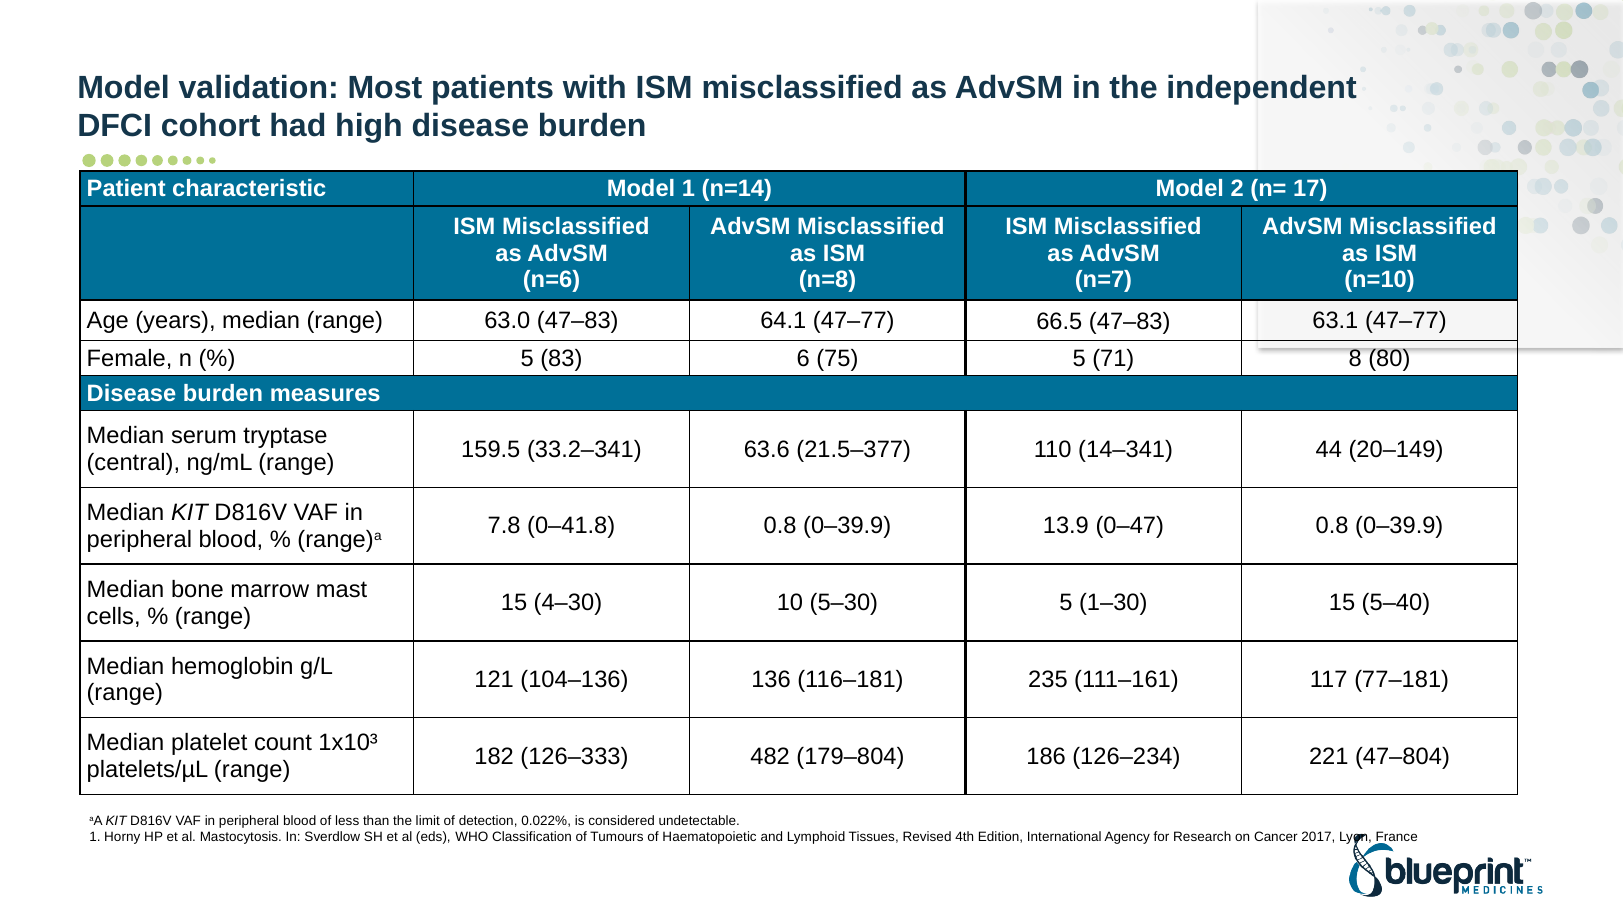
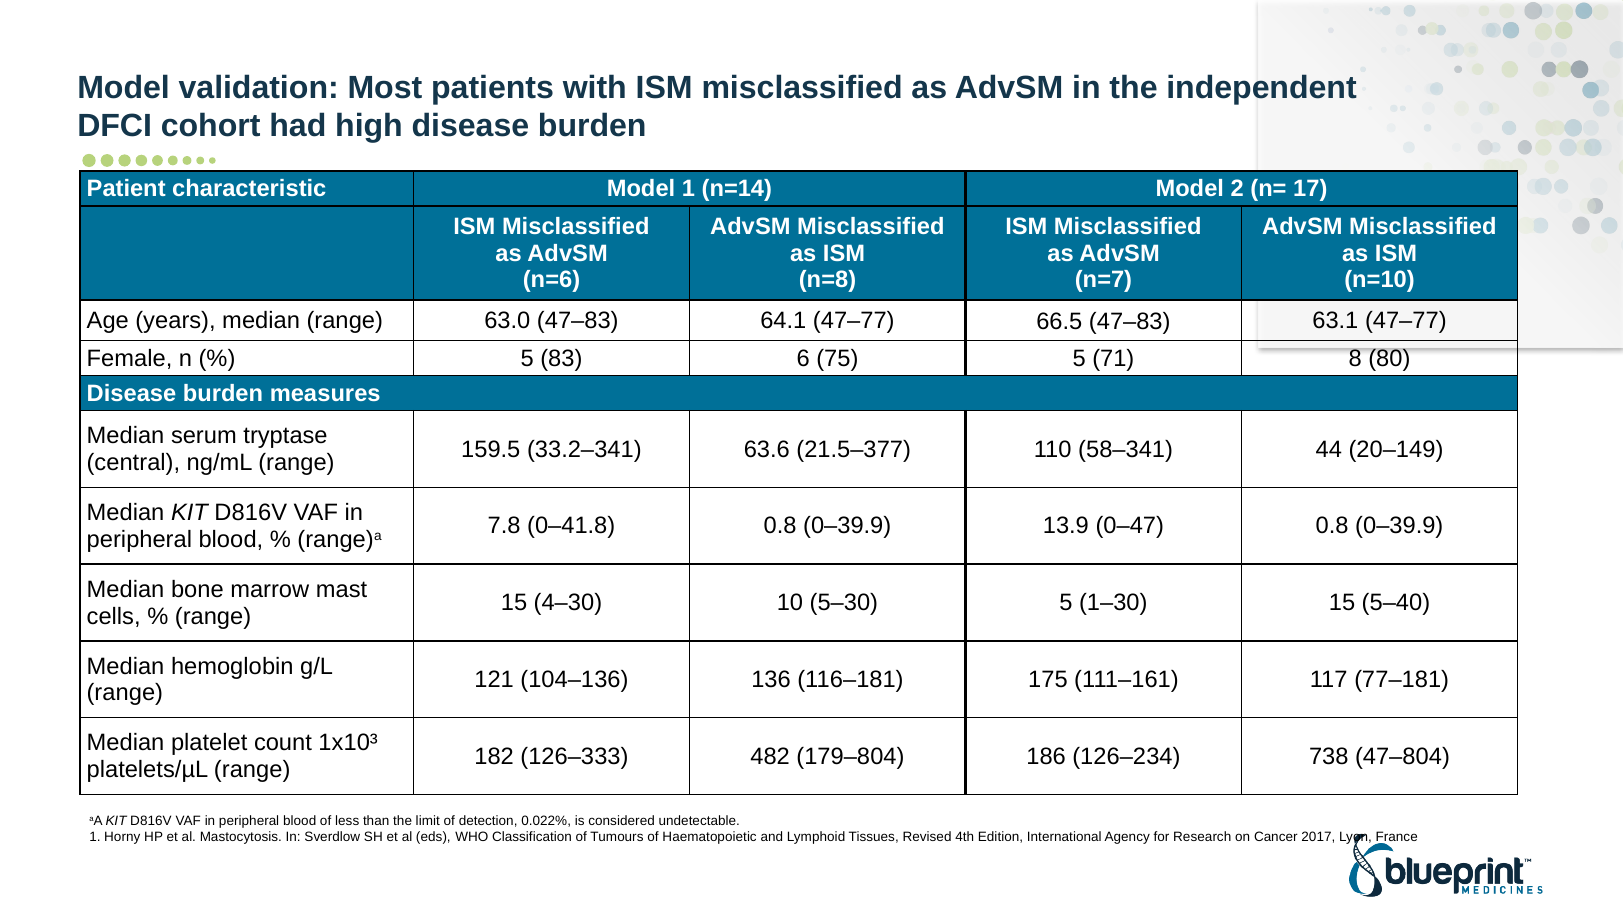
14–341: 14–341 -> 58–341 (1126, 449)
235: 235 -> 175 (1048, 680)
221: 221 -> 738 (1329, 756)
